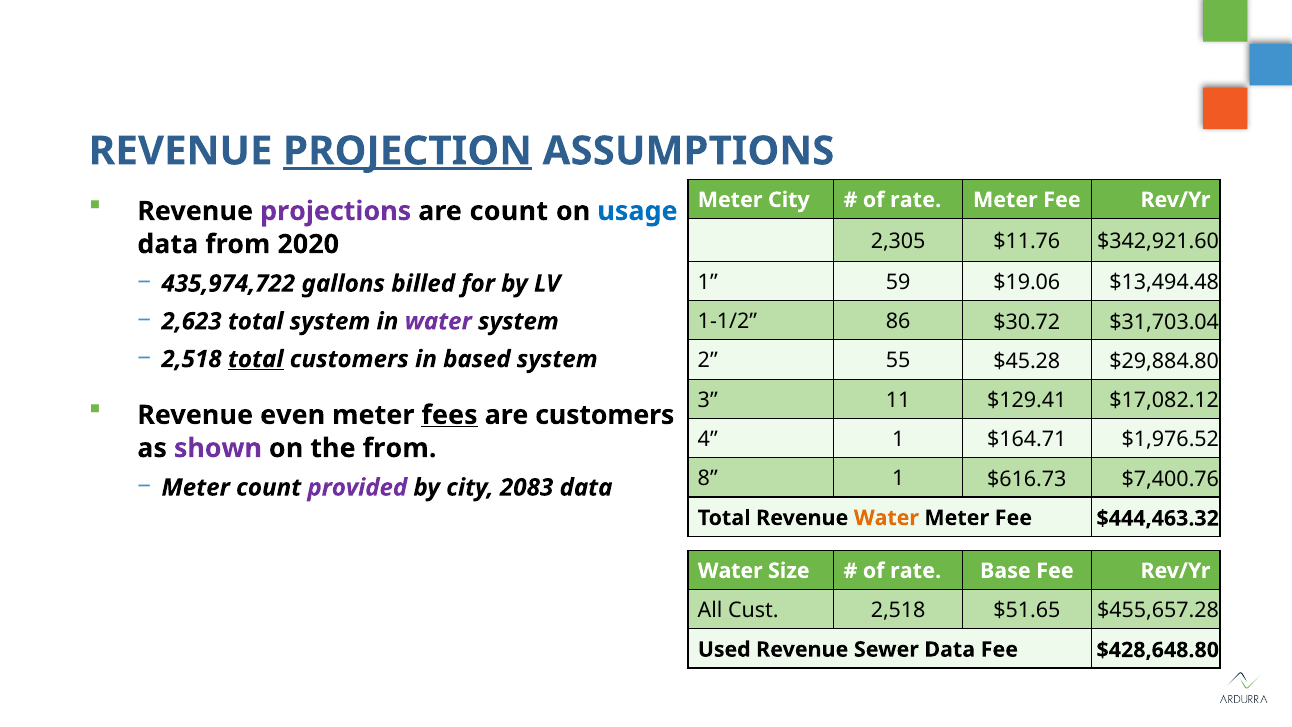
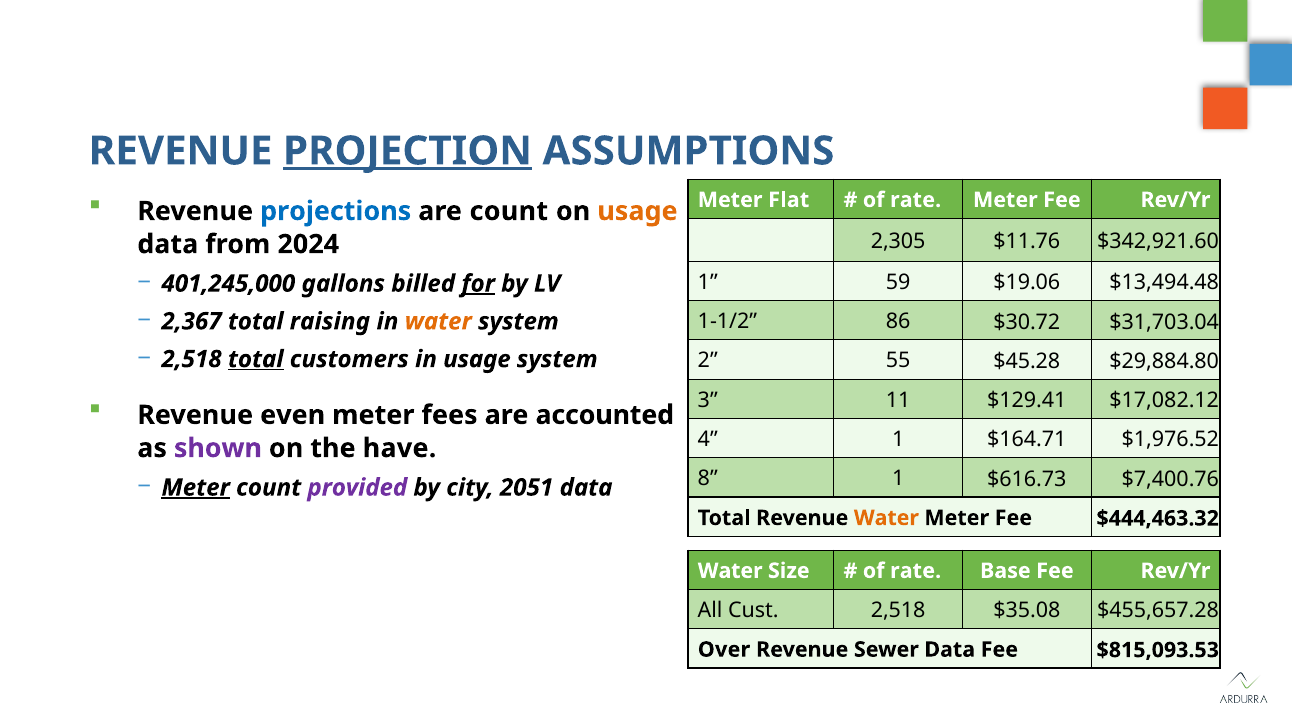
projections colour: purple -> blue (336, 211)
usage colour: blue -> orange (637, 211)
Meter City: City -> Flat (789, 200)
2020: 2020 -> 2024 (308, 244)
435,974,722: 435,974,722 -> 401,245,000 (228, 284)
for underline: none -> present (478, 284)
2,623: 2,623 -> 2,367 (192, 321)
total system: system -> raising (330, 321)
water colour: purple -> orange (438, 321)
in based: based -> usage (477, 359)
fees underline: present -> none (450, 415)
are customers: customers -> accounted (605, 415)
the from: from -> have (400, 448)
Meter underline: none -> present (196, 487)
2083: 2083 -> 2051 (527, 487)
$51.65: $51.65 -> $35.08 (1027, 610)
Used: Used -> Over (724, 649)
$428,648.80: $428,648.80 -> $815,093.53 (1158, 650)
